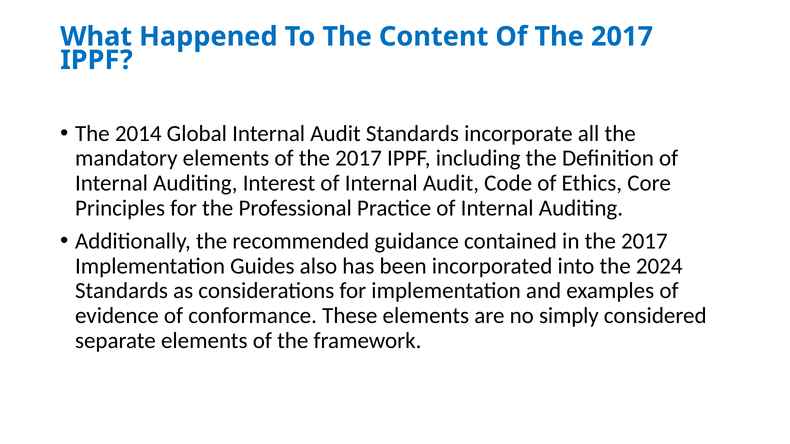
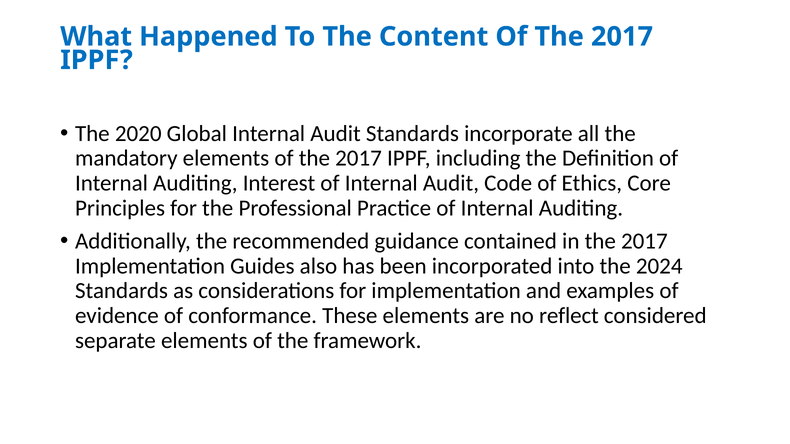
2014: 2014 -> 2020 (138, 134)
simply: simply -> reflect (569, 316)
